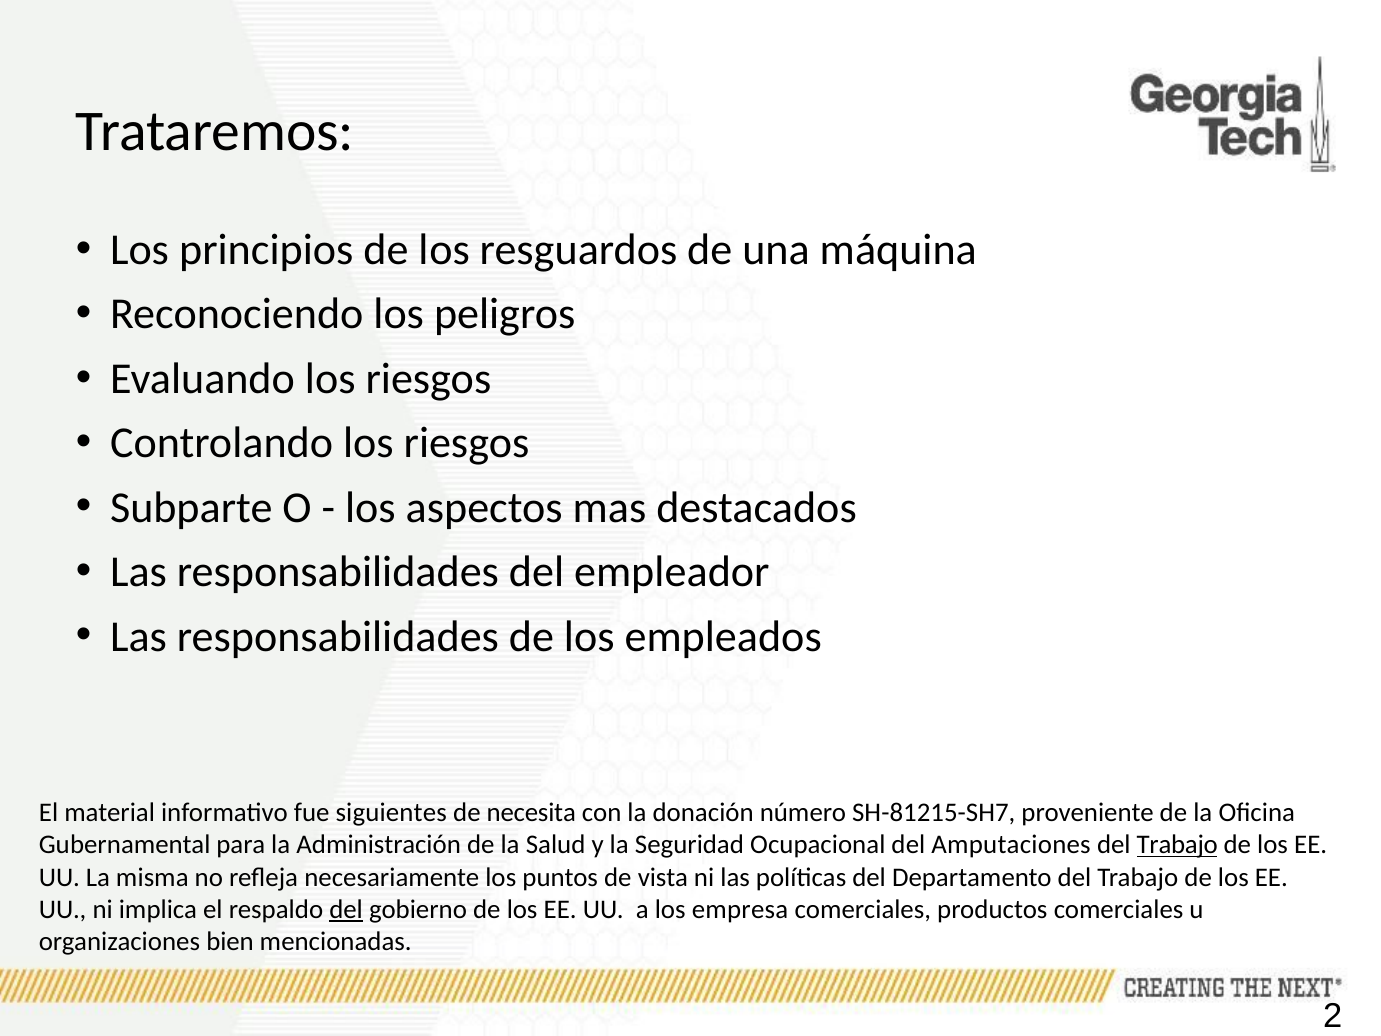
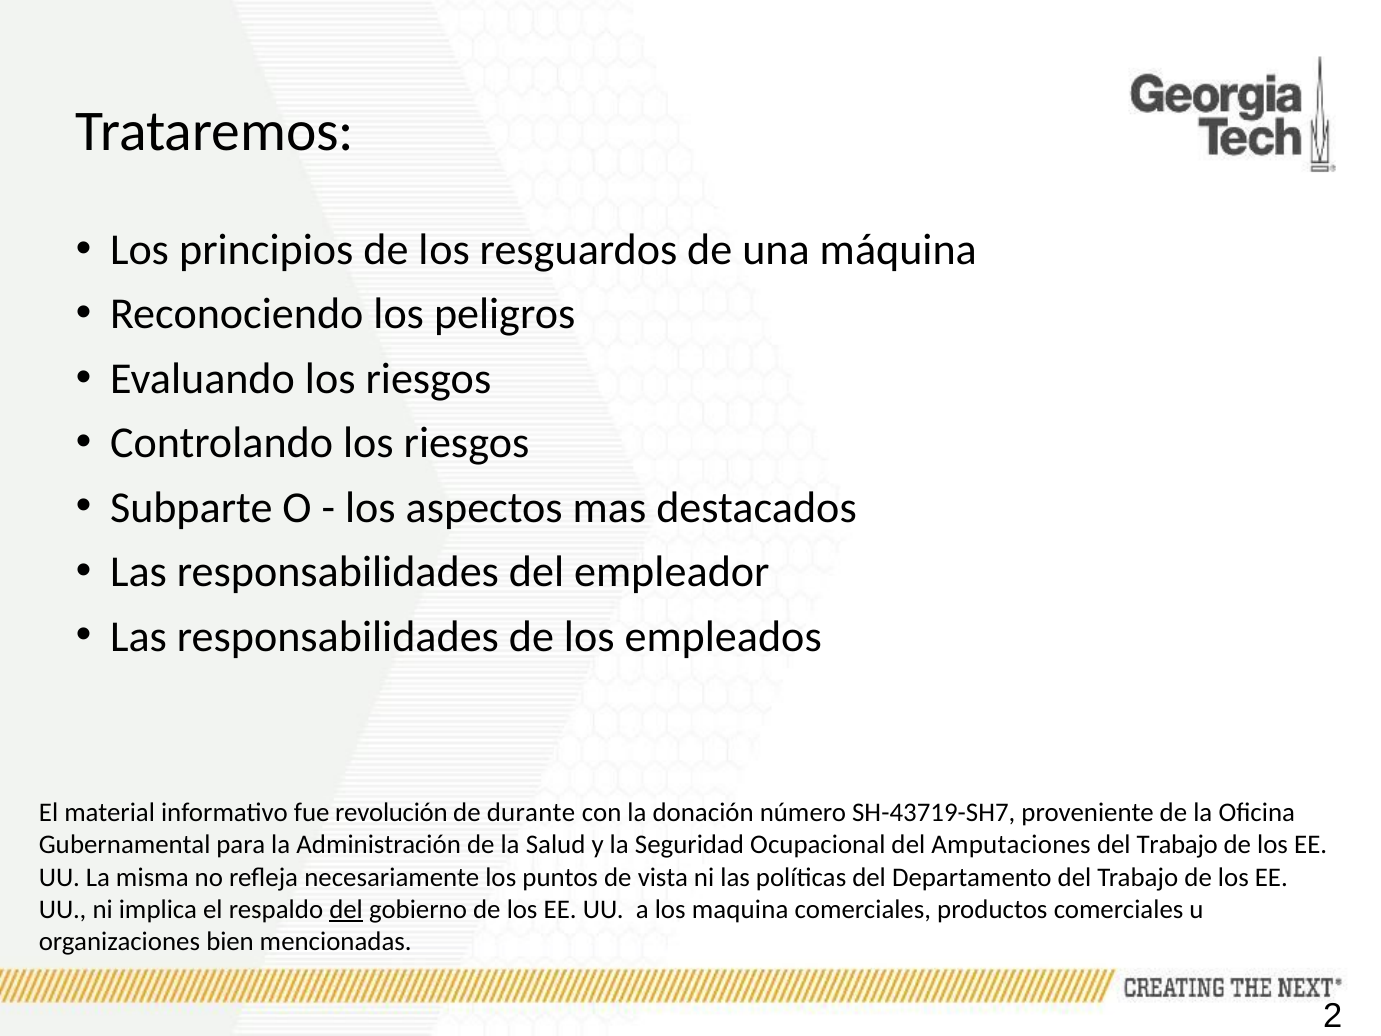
siguientes: siguientes -> revolución (391, 813)
necesita: necesita -> durante (531, 813)
SH-81215-SH7: SH-81215-SH7 -> SH-43719-SH7 (934, 813)
Trabajo underline: present -> none (1177, 845)
empresa: empresa -> maquina (740, 909)
